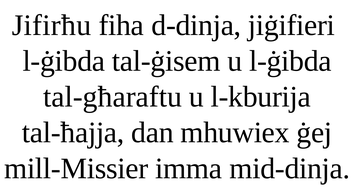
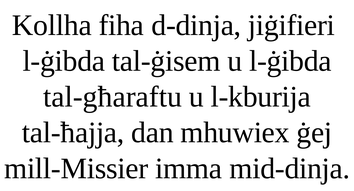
Jifirħu: Jifirħu -> Kollha (52, 25)
